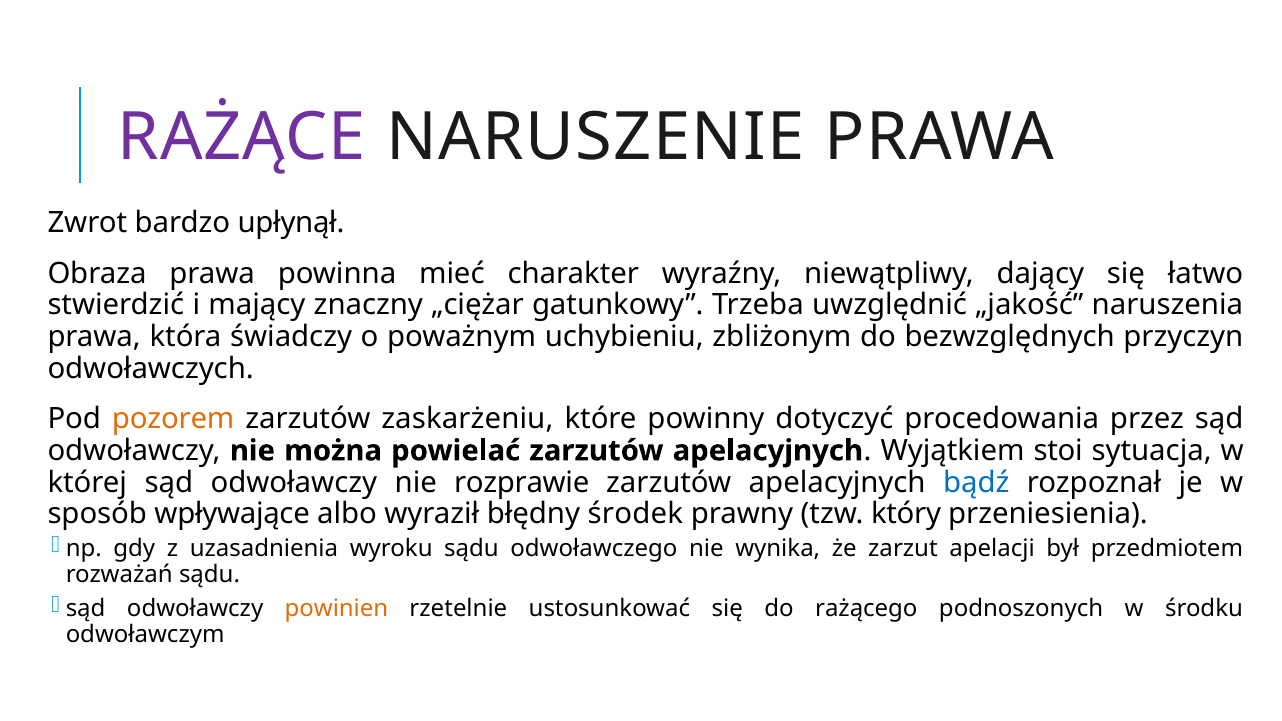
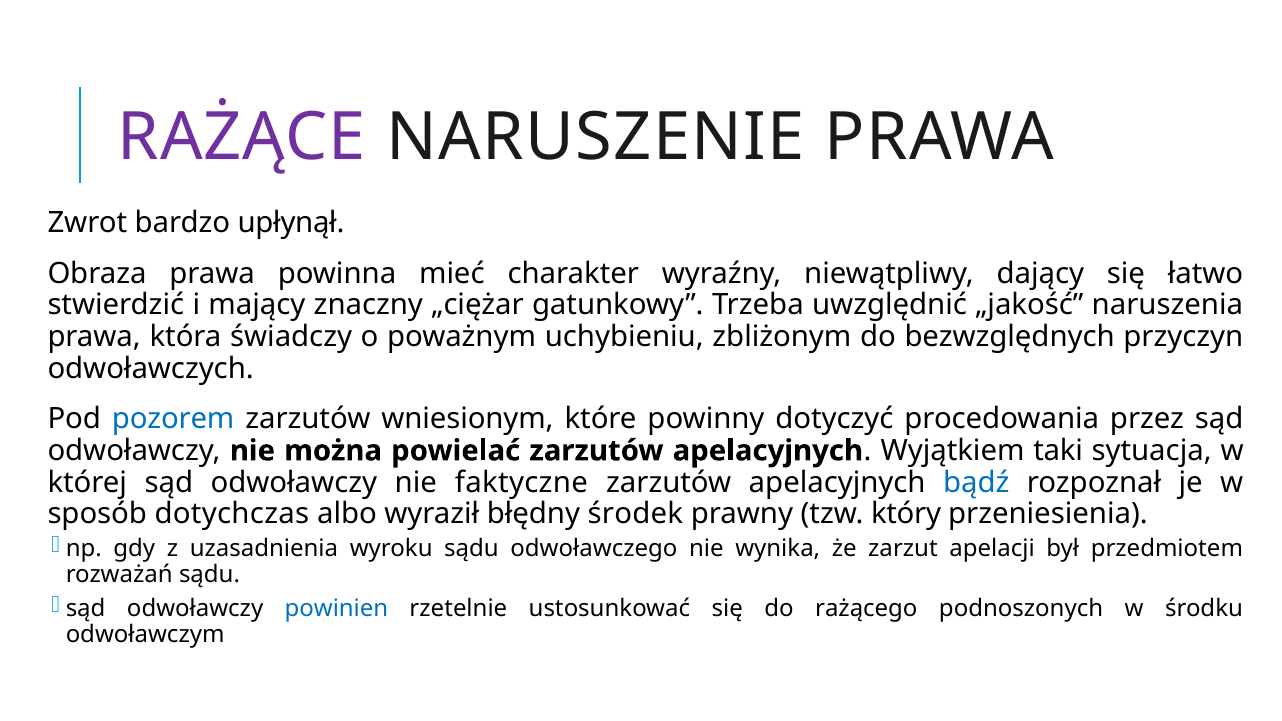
pozorem colour: orange -> blue (173, 419)
zaskarżeniu: zaskarżeniu -> wniesionym (467, 419)
stoi: stoi -> taki (1058, 451)
rozprawie: rozprawie -> faktyczne (521, 483)
wpływające: wpływające -> dotychczas (232, 514)
powinien colour: orange -> blue (336, 609)
